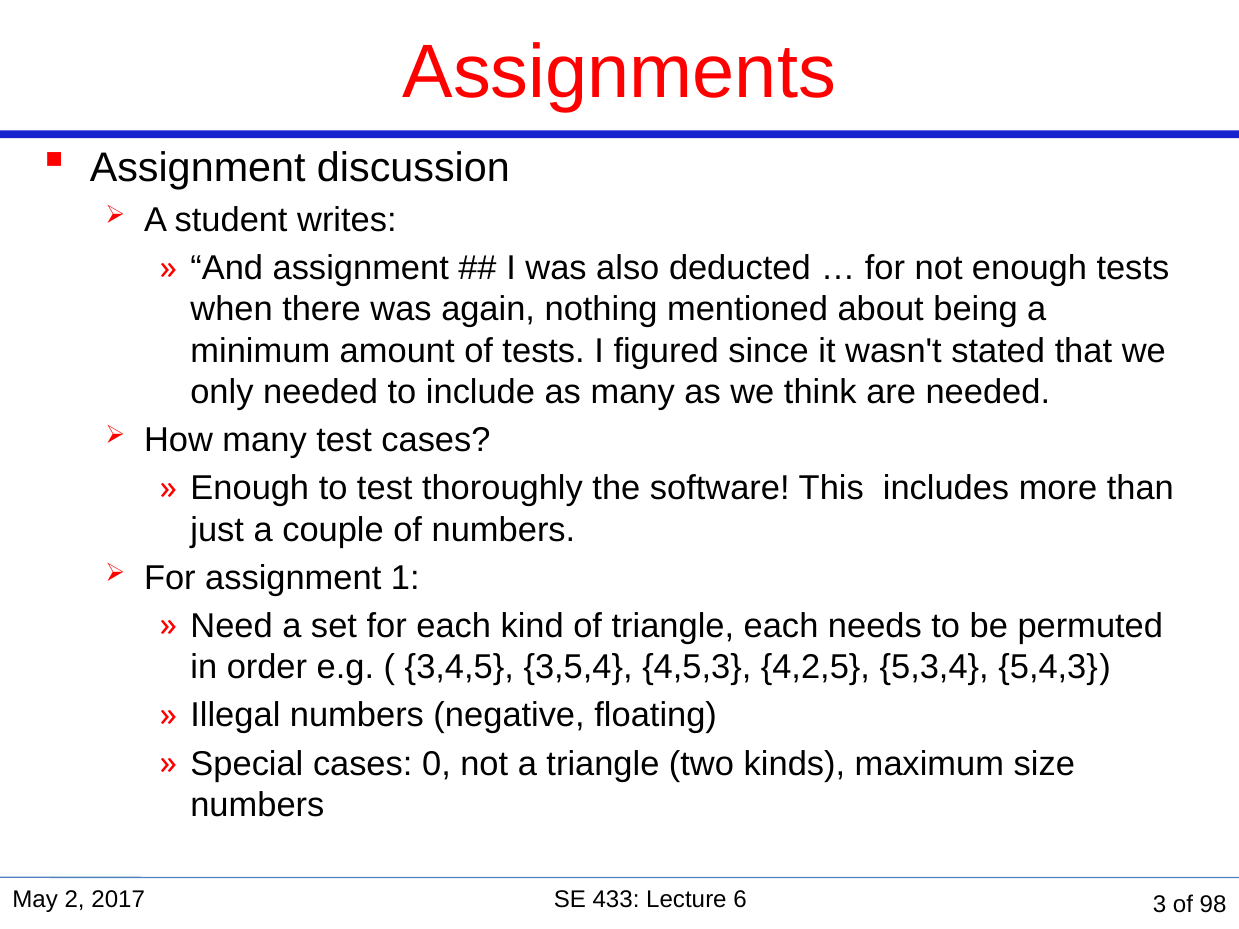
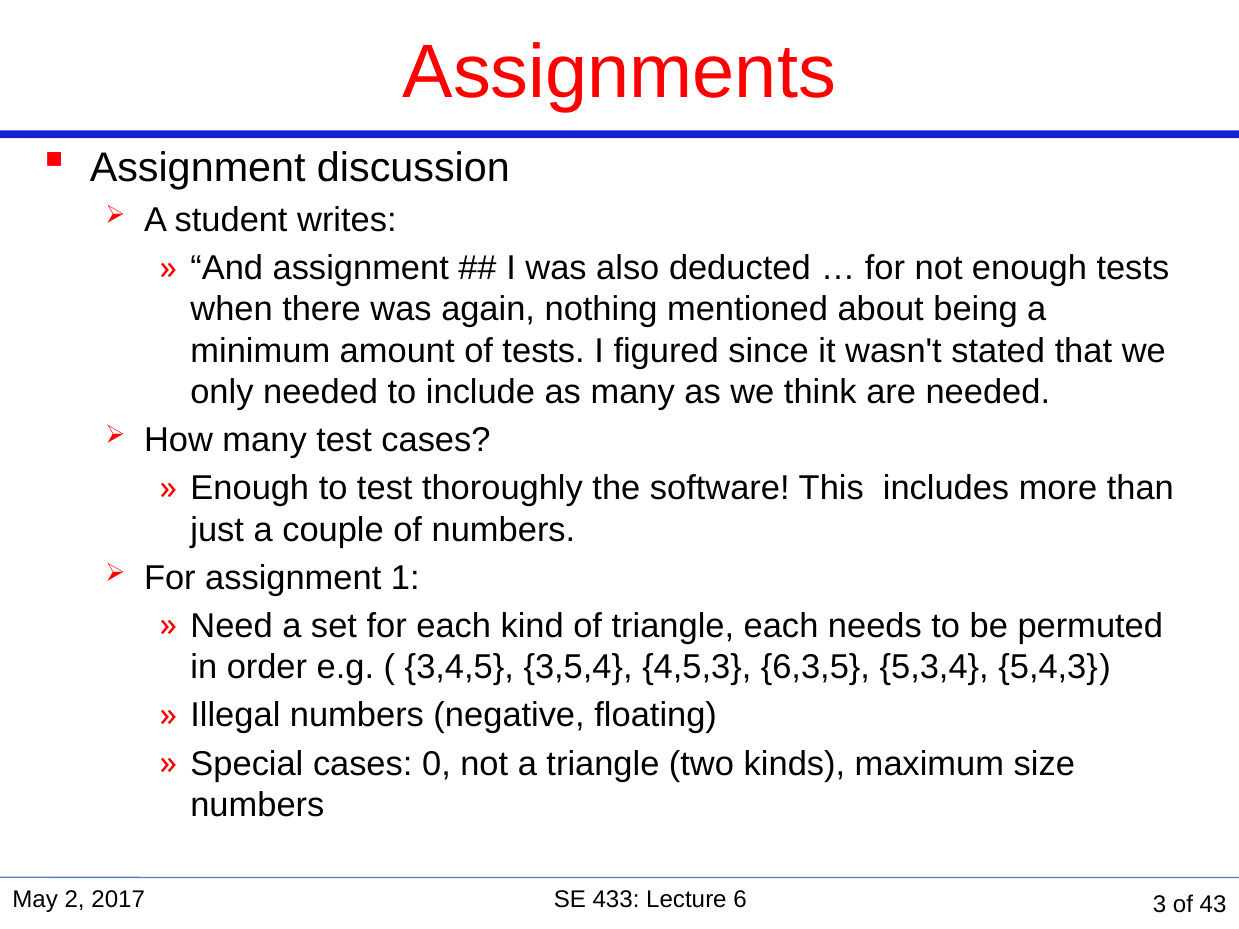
4,2,5: 4,2,5 -> 6,3,5 (815, 668)
98: 98 -> 43 (1213, 905)
